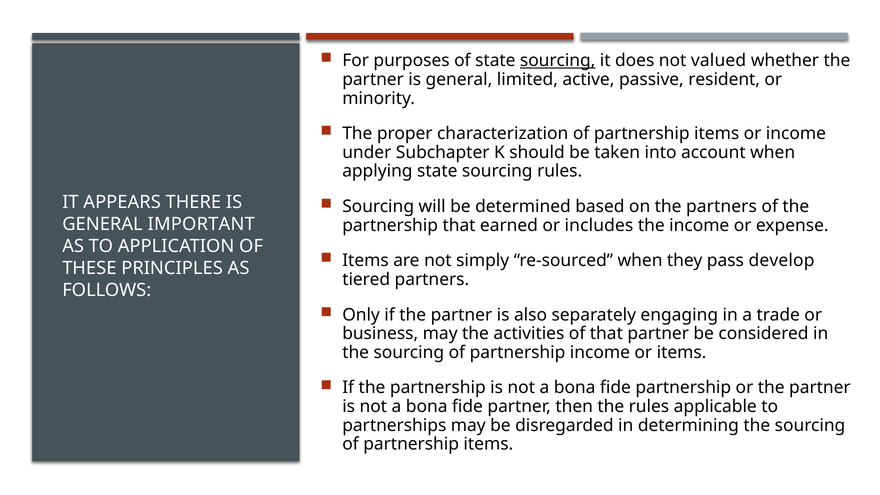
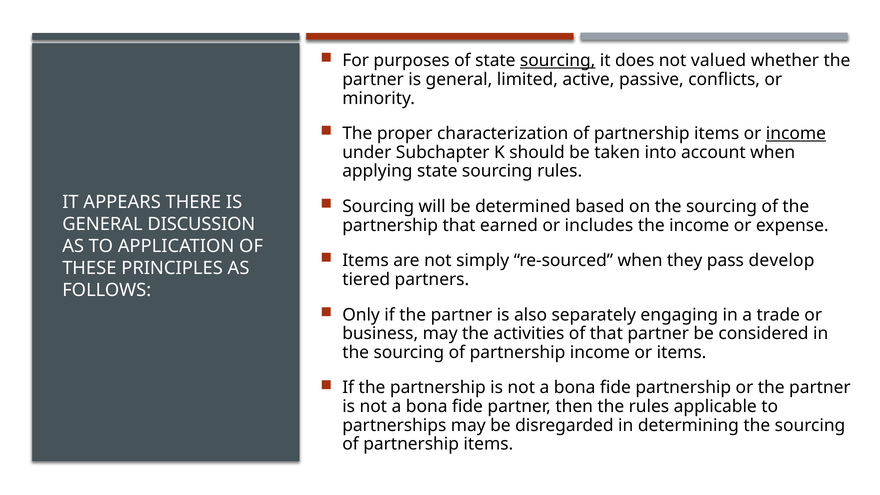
resident: resident -> conflicts (724, 79)
income underline: none -> present (796, 134)
on the partners: partners -> sourcing (722, 207)
IMPORTANT: IMPORTANT -> DISCUSSION (201, 224)
